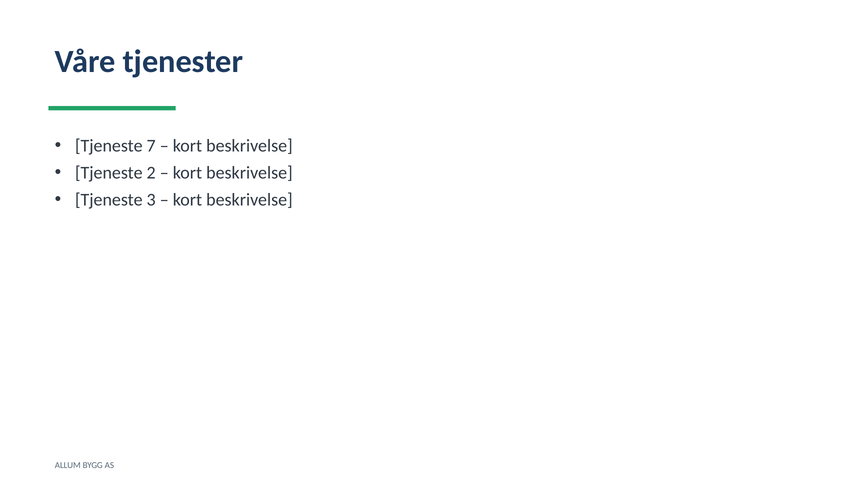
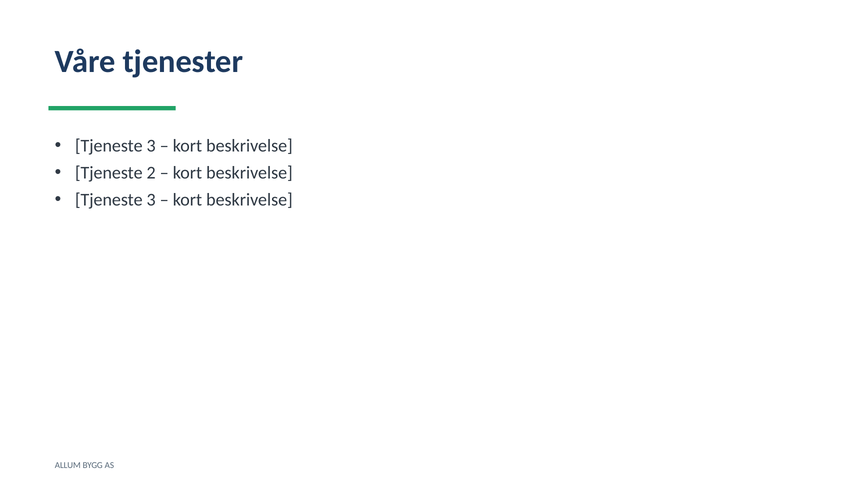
7: 7 -> 3 (151, 146)
